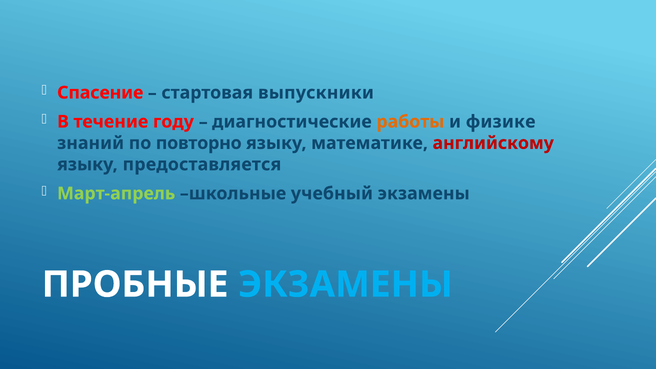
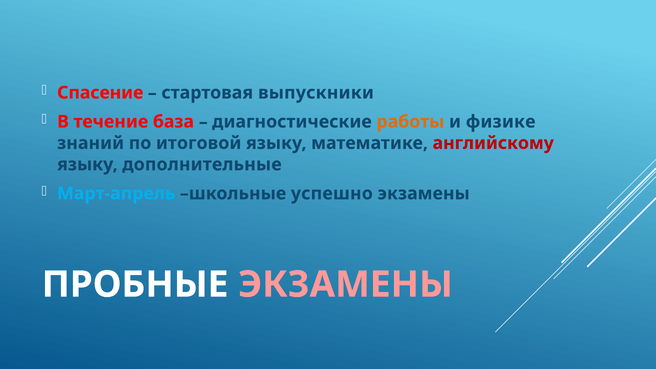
году: году -> база (173, 122)
повторно: повторно -> итоговой (199, 143)
предоставляется: предоставляется -> дополнительные (202, 164)
Март-апрель colour: light green -> light blue (116, 193)
учебный: учебный -> успешно (332, 193)
ЭКЗАМЕНЫ colour: light blue -> pink (345, 285)
